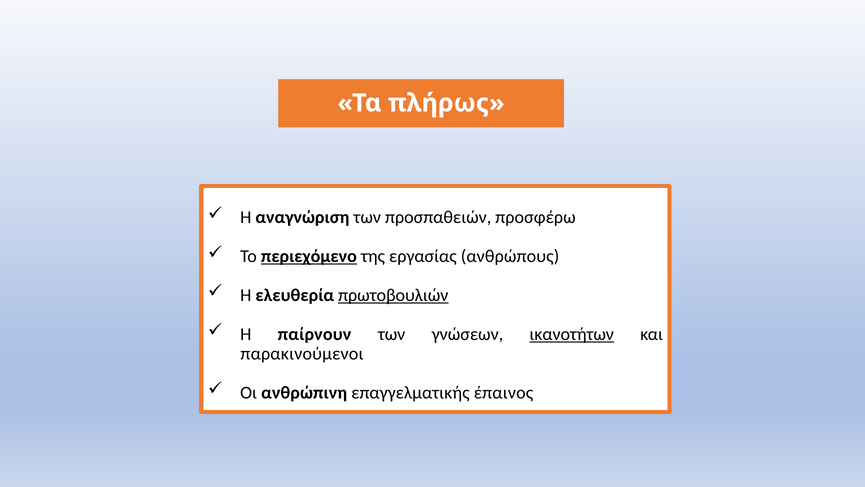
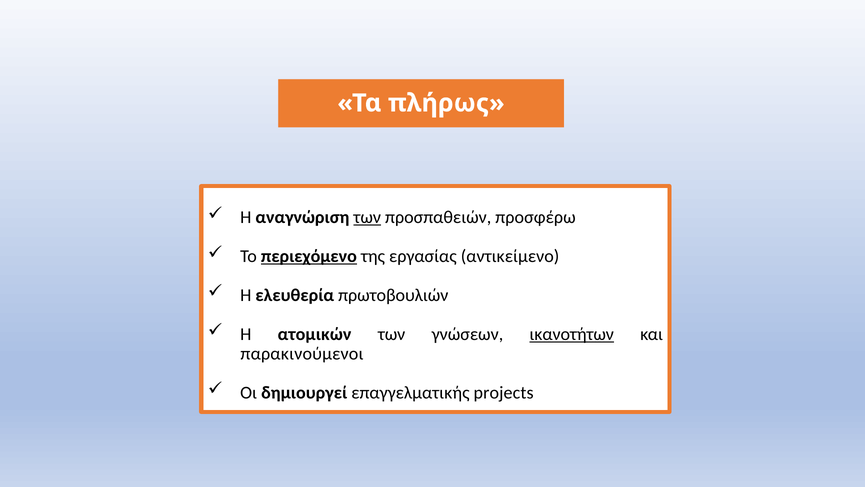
των underline: none -> present (367, 217)
ανθρώπους: ανθρώπους -> αντικείµενο (510, 256)
πρωτοβουλιών underline: present -> none (393, 295)
παίρνουν: παίρνουν -> ατομικών (315, 334)
ανθρώπινη: ανθρώπινη -> δημιουργεί (304, 392)
έπαινος: έπαινος -> projects (504, 392)
